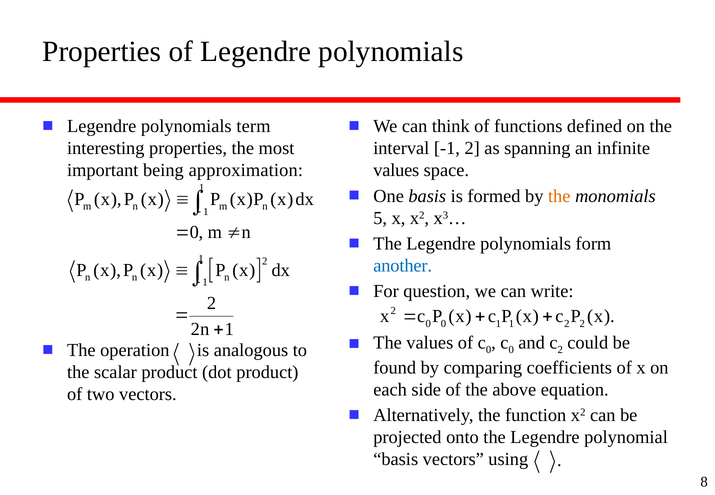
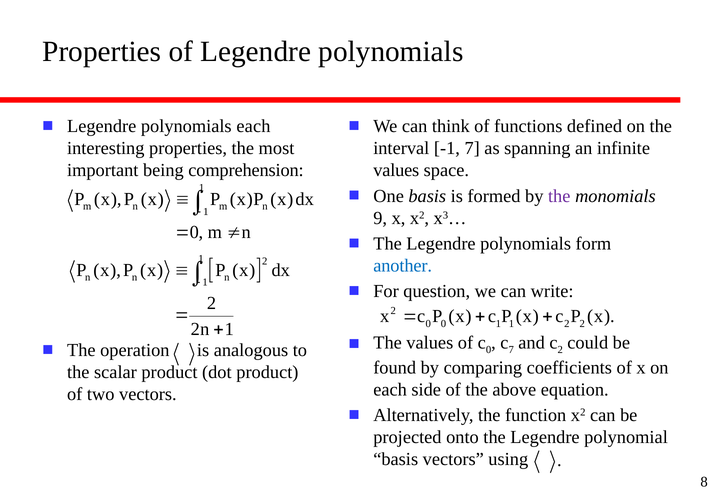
polynomials term: term -> each (253, 126)
-1 2: 2 -> 7 (472, 148)
approximation: approximation -> comprehension (246, 170)
the colour: orange -> purple (559, 196)
5: 5 -> 9 (380, 218)
0: 0 -> 7 (511, 350)
